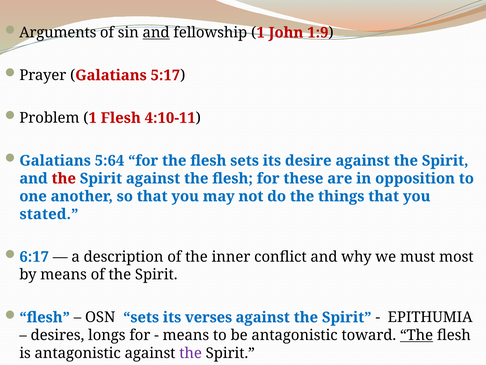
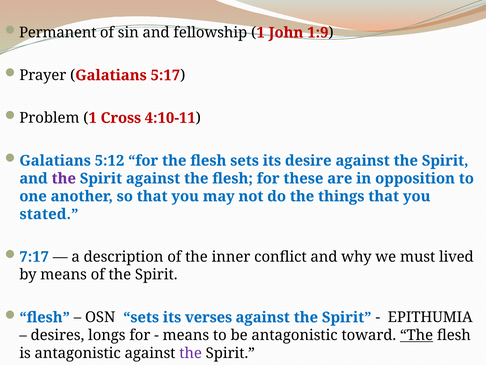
Arguments: Arguments -> Permanent (58, 33)
and underline: present -> none (156, 33)
1 Flesh: Flesh -> Cross (121, 118)
5:64: 5:64 -> 5:12 (109, 160)
the colour: red -> purple (64, 178)
6:17: 6:17 -> 7:17 (34, 257)
most: most -> lived (456, 257)
